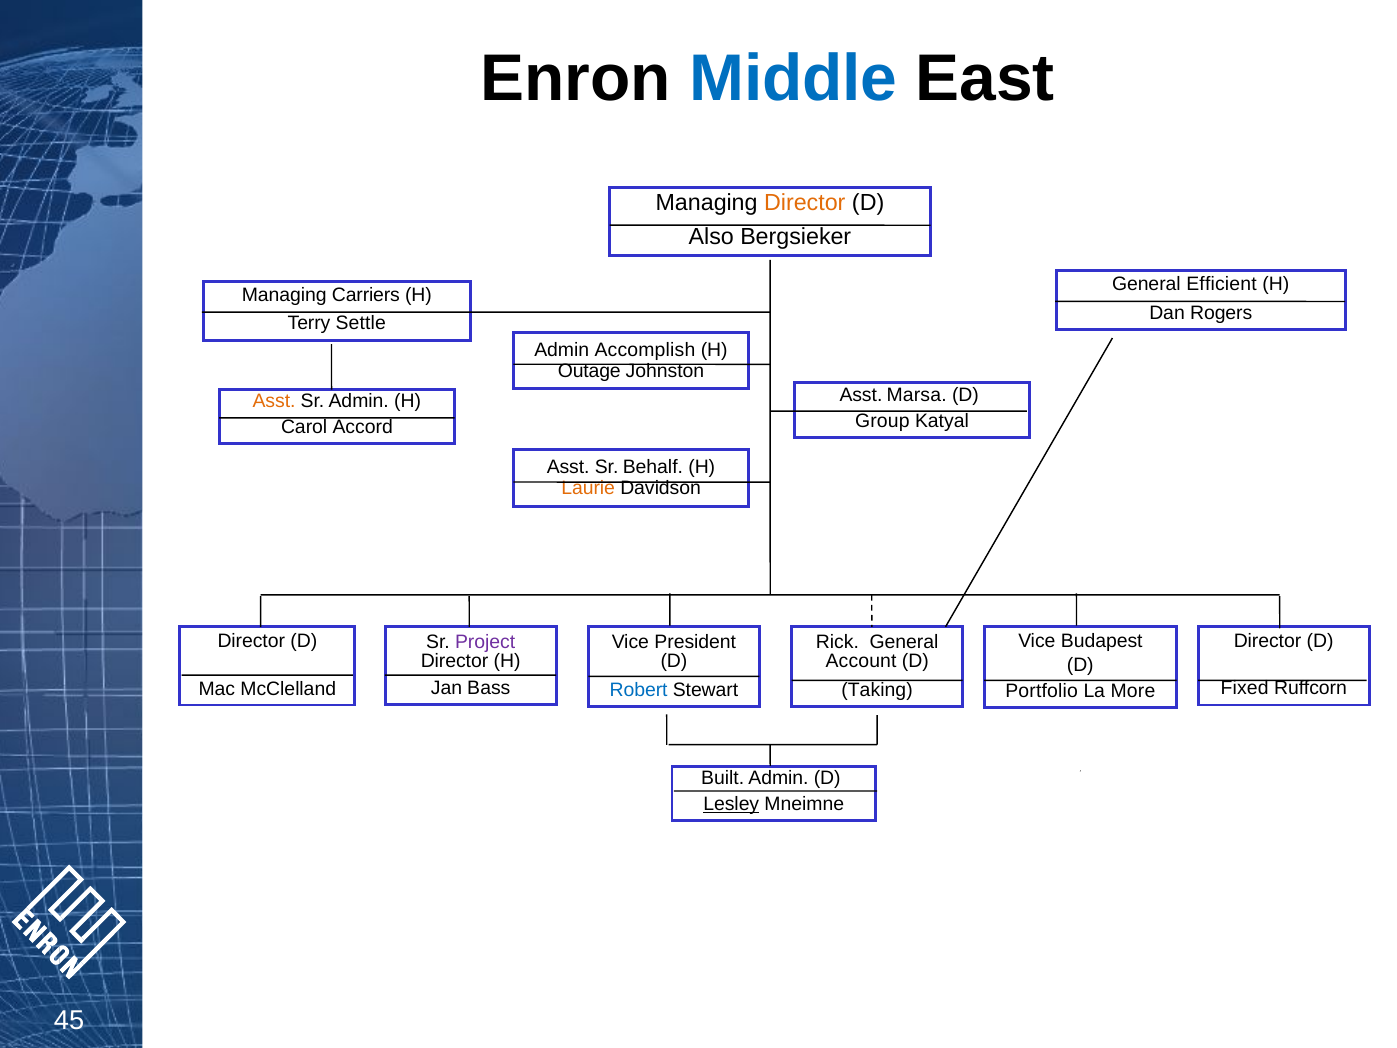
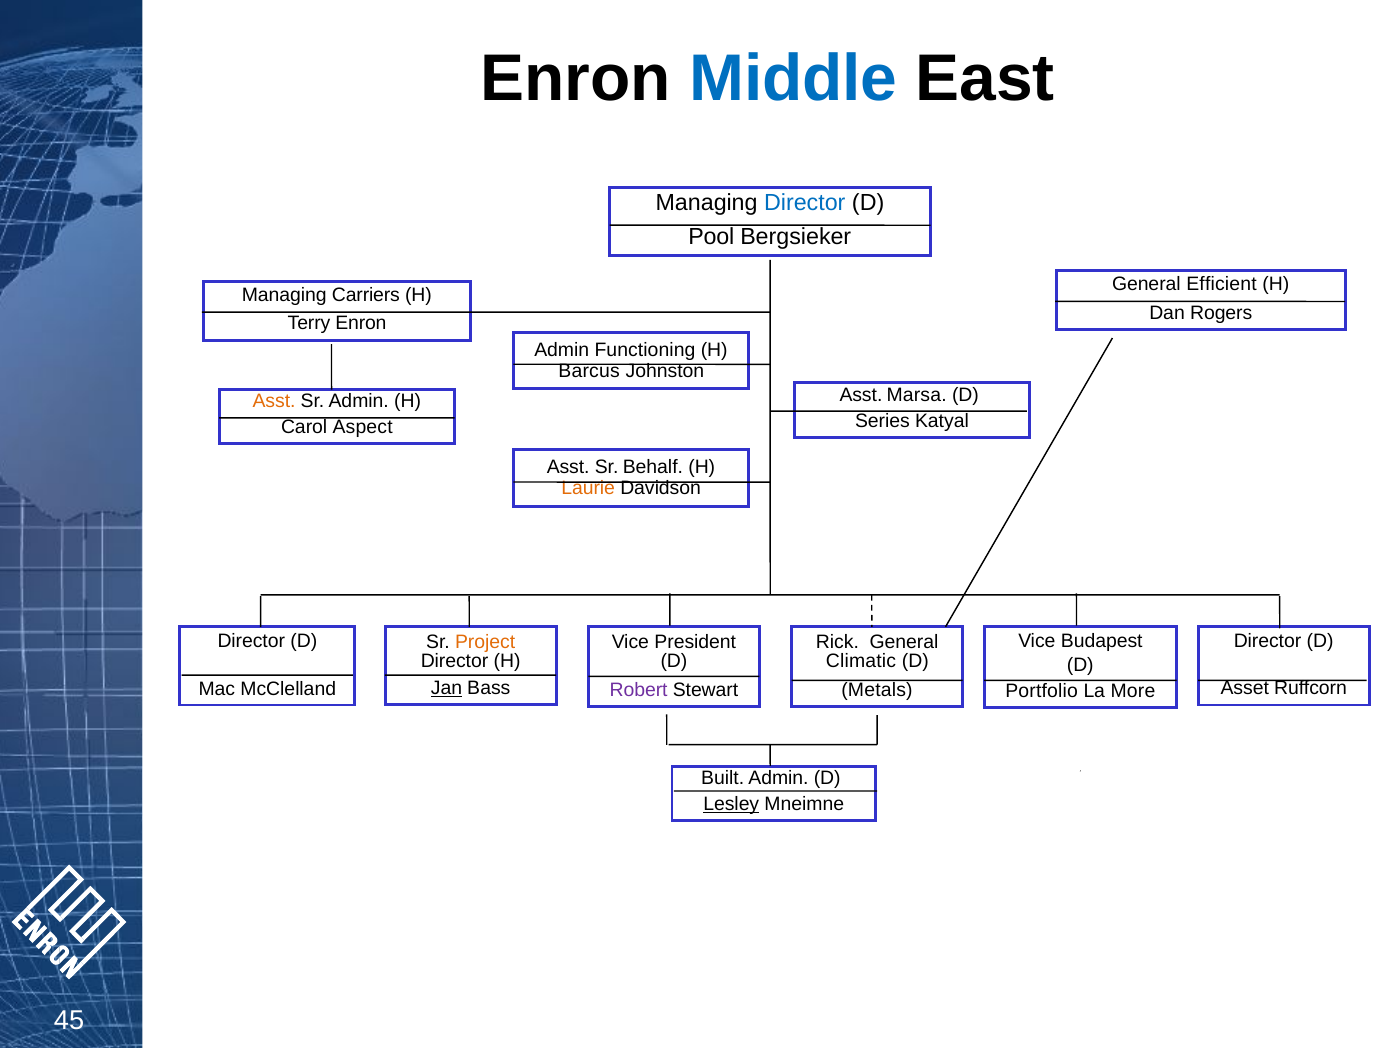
Director colour: orange -> blue (805, 203)
Also: Also -> Pool (711, 237)
Terry Settle: Settle -> Enron (361, 323)
Accomplish: Accomplish -> Functioning (645, 350)
Outage: Outage -> Barcus (589, 371)
Group: Group -> Series (882, 421)
Accord: Accord -> Aspect (363, 427)
Project colour: purple -> orange (485, 642)
Account: Account -> Climatic (861, 661)
Jan underline: none -> present (446, 688)
Fixed: Fixed -> Asset (1245, 688)
Robert colour: blue -> purple (639, 690)
Taking: Taking -> Metals (877, 690)
